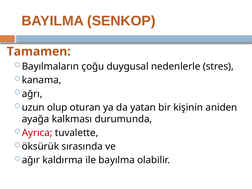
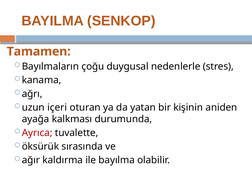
olup: olup -> içeri (57, 107)
